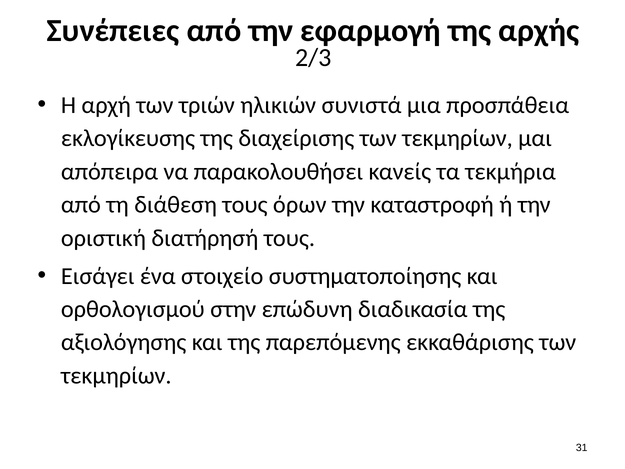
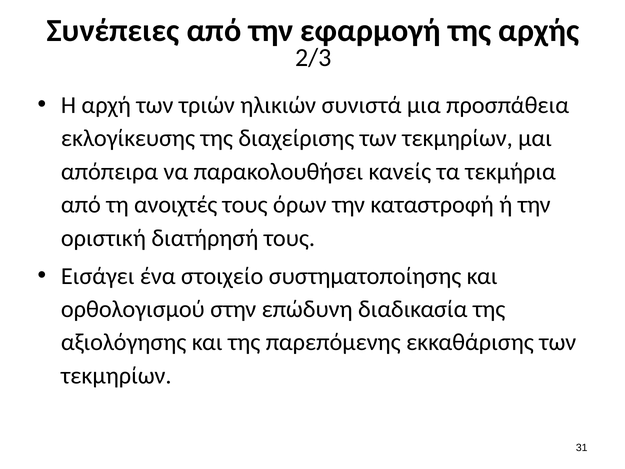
διάθεση: διάθεση -> ανοιχτές (176, 205)
